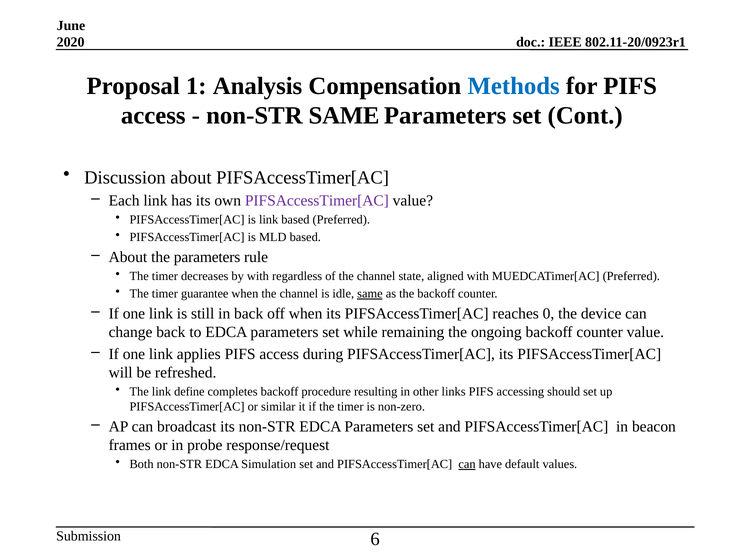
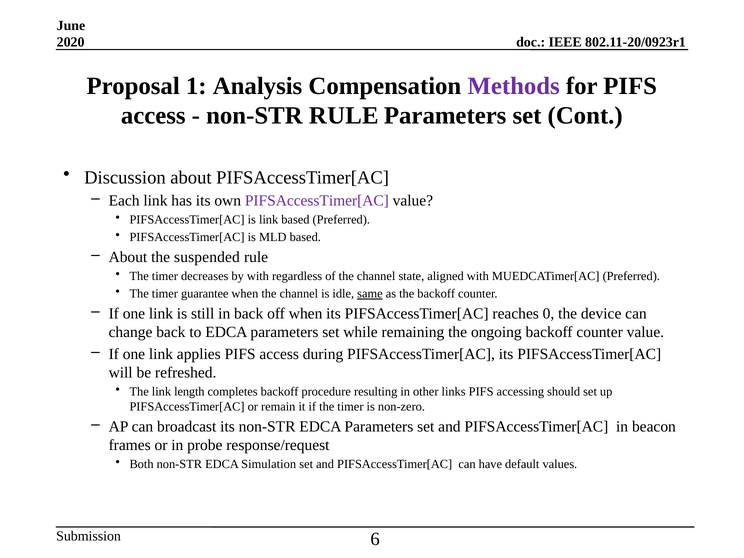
Methods colour: blue -> purple (514, 86)
non-STR SAME: SAME -> RULE (344, 116)
the parameters: parameters -> suspended (207, 257)
define: define -> length (189, 392)
similar: similar -> remain (278, 406)
can underline: present -> none (467, 464)
